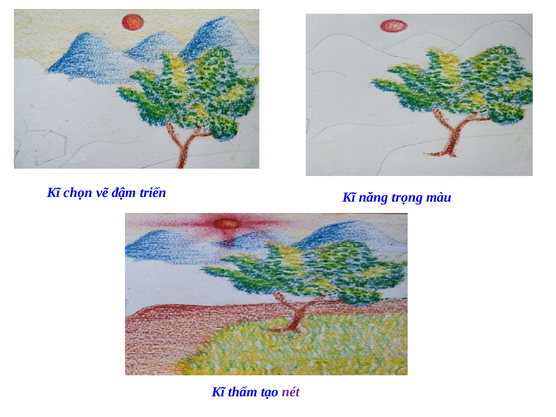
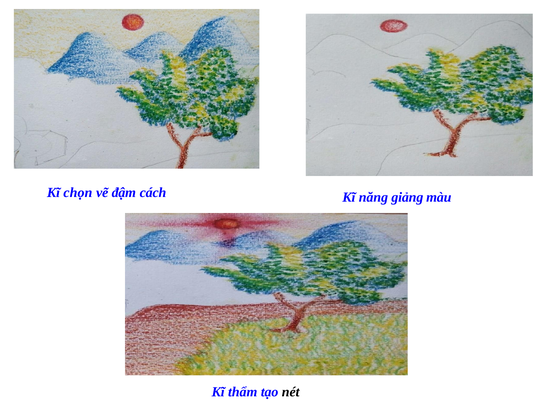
triển: triển -> cách (153, 192)
trọng: trọng -> giảng (407, 197)
nét colour: purple -> black (291, 392)
